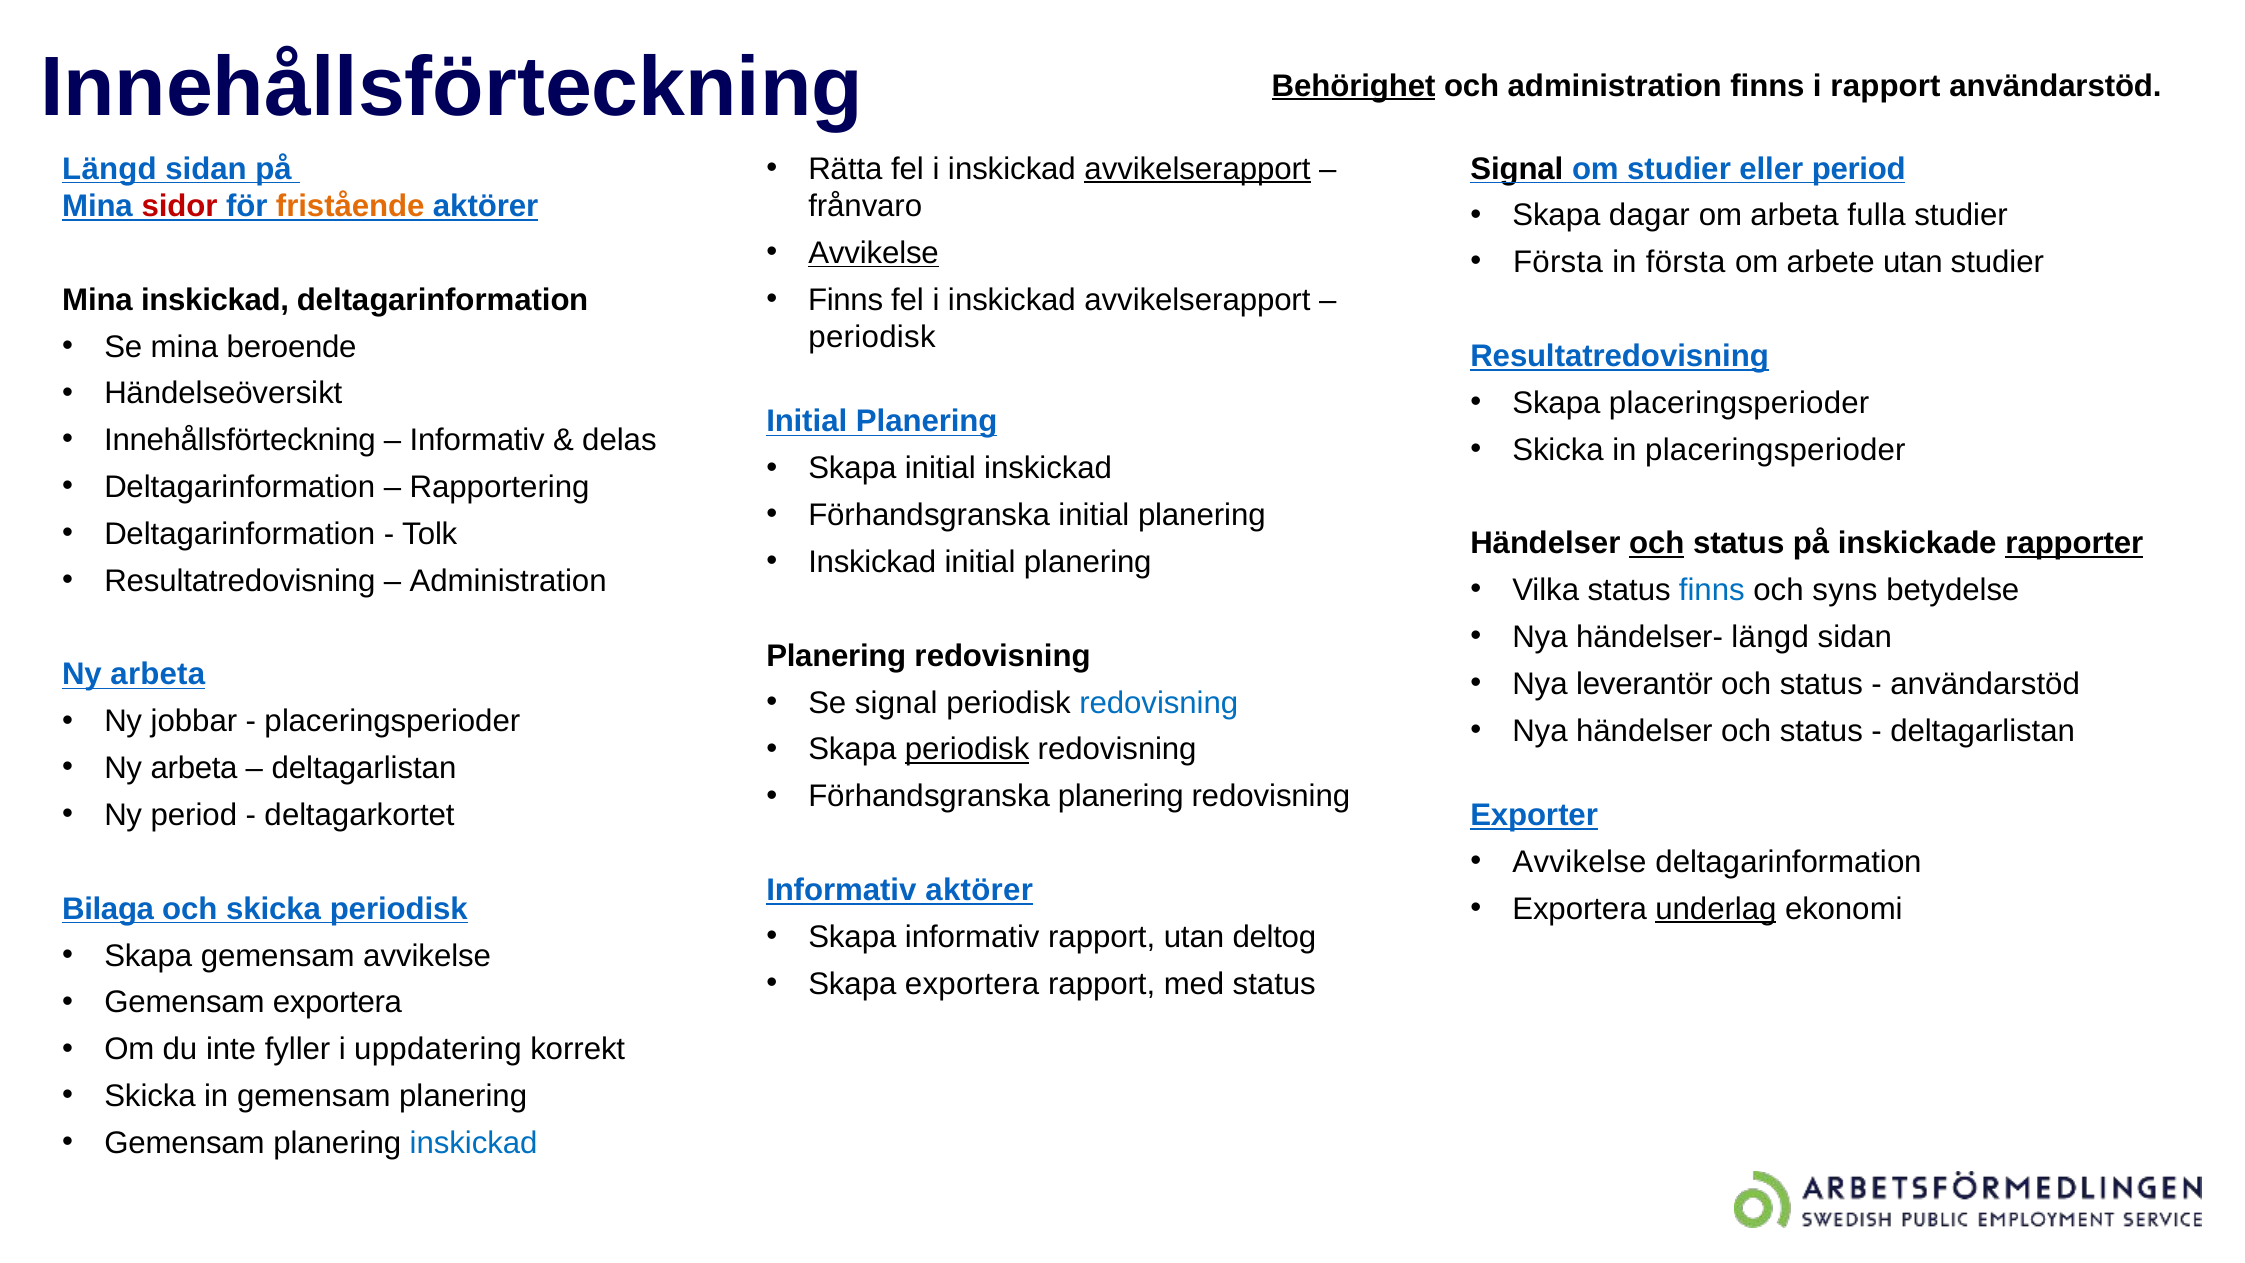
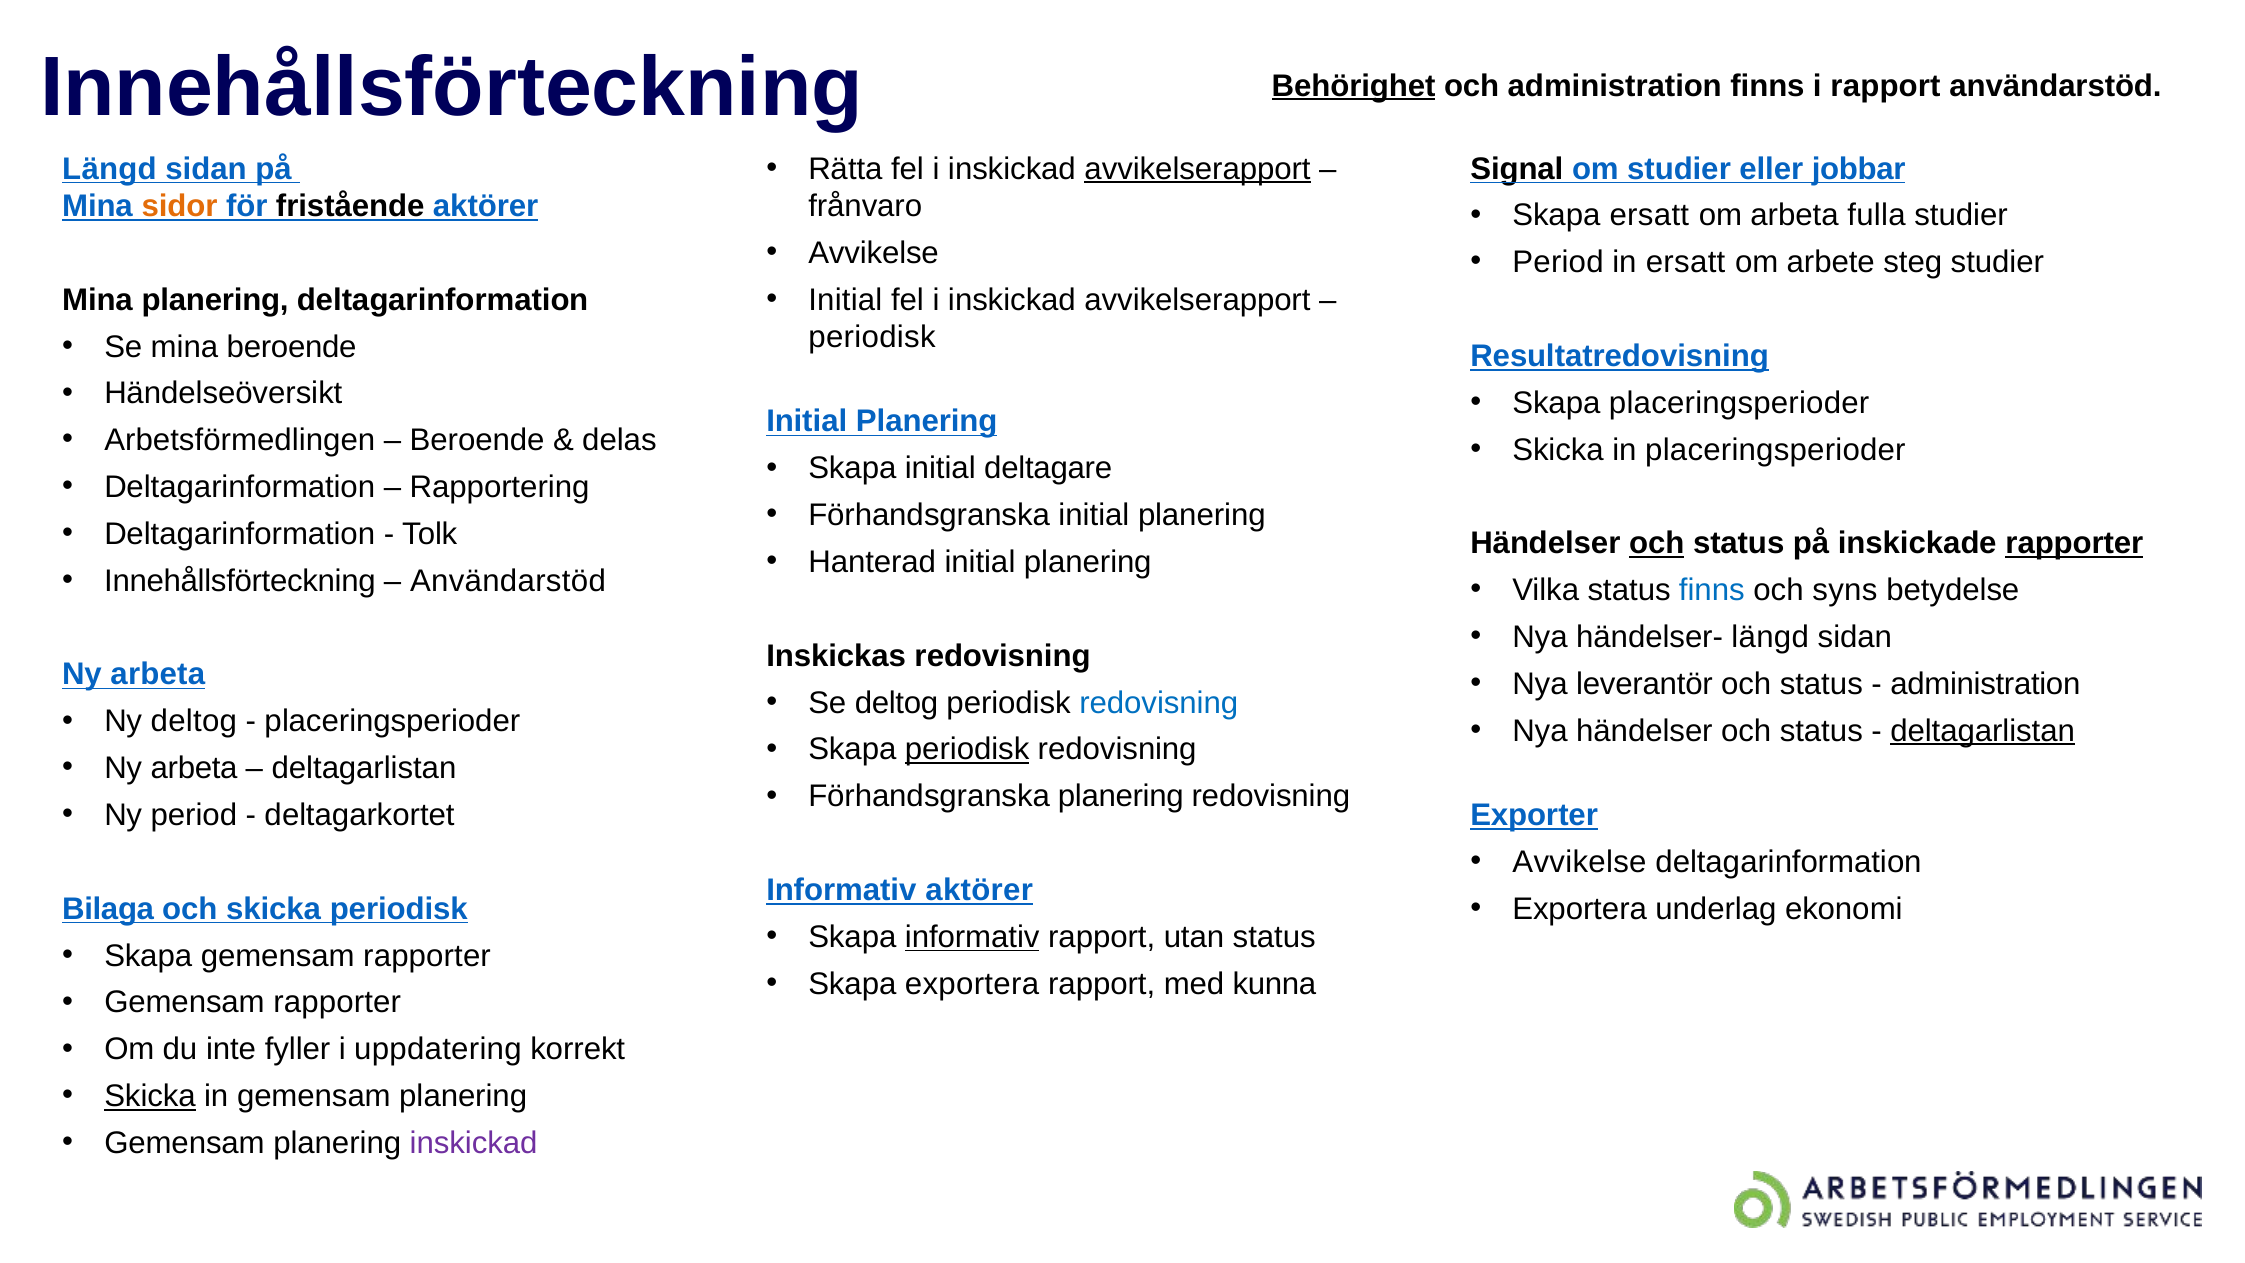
eller period: period -> jobbar (1859, 169)
sidor colour: red -> orange (179, 206)
fristående colour: orange -> black (350, 206)
Skapa dagar: dagar -> ersatt (1649, 216)
Avvikelse underline: present -> none (874, 253)
Första: Första -> Period (1558, 262)
in första: första -> ersatt (1686, 262)
arbete utan: utan -> steg (1913, 262)
Finns: Finns -> Initial (845, 300)
Mina inskickad: inskickad -> planering (215, 300)
Innehållsförteckning: Innehållsförteckning -> Arbetsförmedlingen (240, 440)
Informativ: Informativ -> Beroende (477, 440)
initial inskickad: inskickad -> deltagare (1048, 468)
Inskickad: Inskickad -> Hanterad (872, 562)
Resultatredovisning: Resultatredovisning -> Innehållsförteckning (240, 581)
Administration: Administration -> Användarstöd (508, 581)
Planering: Planering -> Inskickas (836, 656)
användarstöd: användarstöd -> administration (1985, 684)
Se signal: signal -> deltog (896, 703)
Ny jobbar: jobbar -> deltog (194, 721)
deltagarlistan underline: none -> present (1983, 731)
underlag underline: present -> none (1716, 909)
informativ underline: none -> present (972, 937)
utan deltog: deltog -> status (1274, 937)
Skapa gemensam avvikelse: avvikelse -> rapporter (427, 956)
med status: status -> kunna (1274, 984)
exportera: exportera -> rapporter (337, 1003)
Skicka underline: none -> present (150, 1096)
inskickad colour: blue -> purple (474, 1143)
